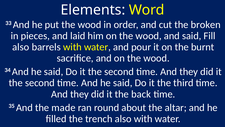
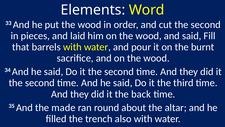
cut the broken: broken -> second (206, 25)
also: also -> that (21, 47)
